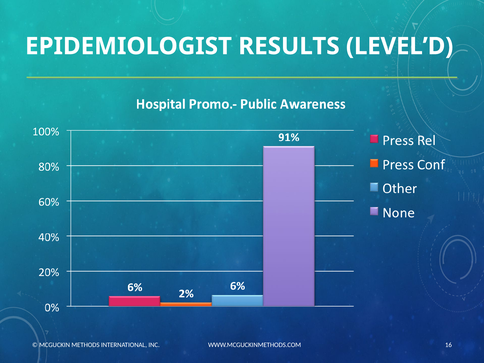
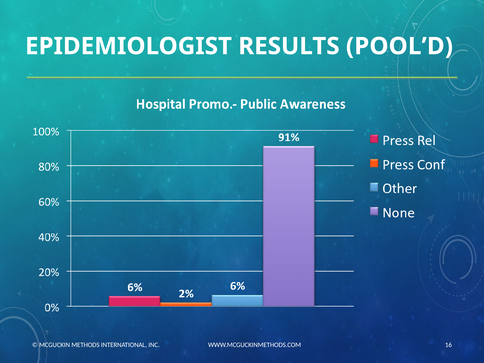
LEVEL’D: LEVEL’D -> POOL’D (399, 46)
